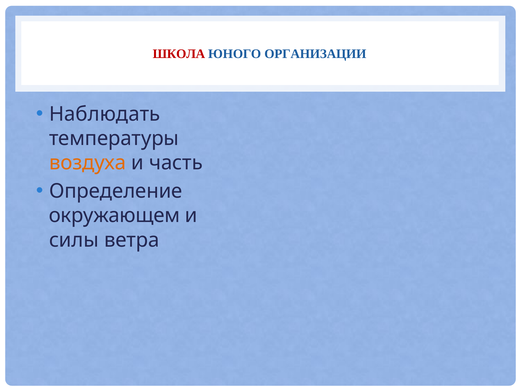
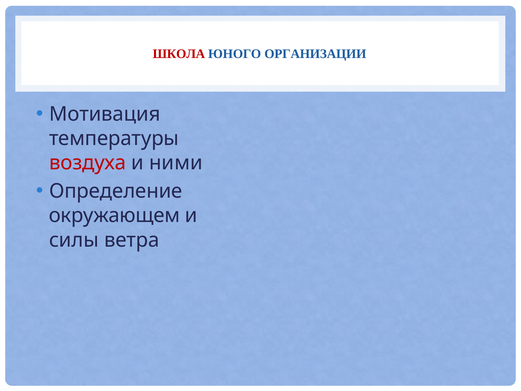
Наблюдать: Наблюдать -> Мотивация (105, 114)
воздуха colour: orange -> red (88, 163)
часть: часть -> ними (176, 163)
